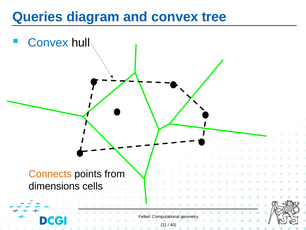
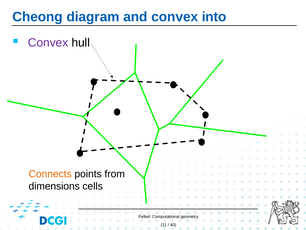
Queries: Queries -> Cheong (38, 17)
tree: tree -> into (214, 17)
Convex colour: blue -> purple (48, 43)
